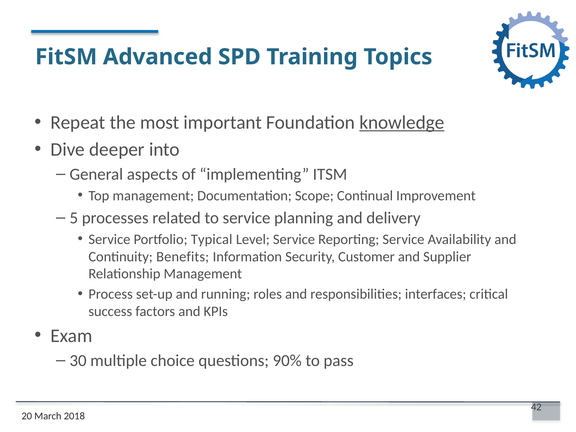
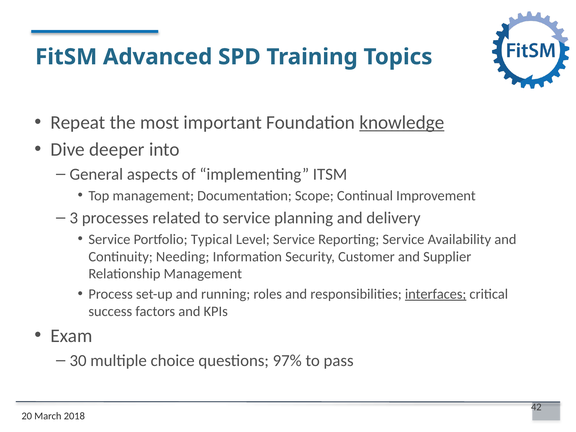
5: 5 -> 3 (74, 218)
Benefits: Benefits -> Needing (183, 257)
interfaces underline: none -> present (436, 294)
90%: 90% -> 97% (287, 360)
